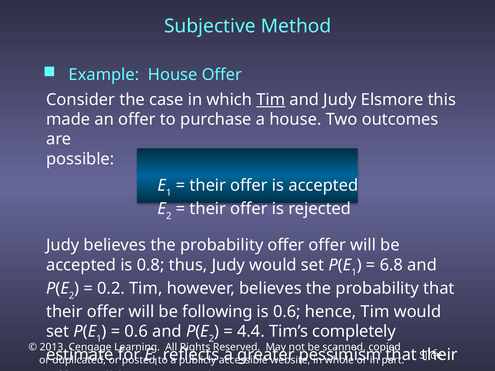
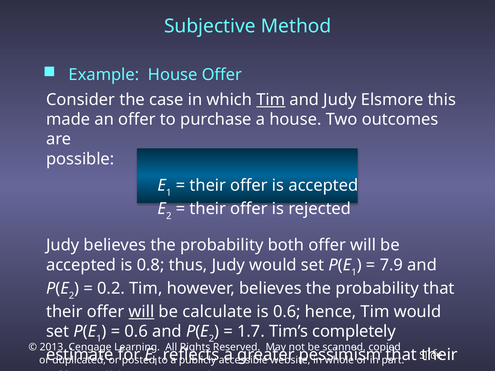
probability offer: offer -> both (286, 245)
6.8: 6.8 -> 7.9 (391, 265)
will underline: none -> present (141, 312)
following: following -> calculate (217, 312)
4.4: 4.4 -> 1.7 (251, 332)
